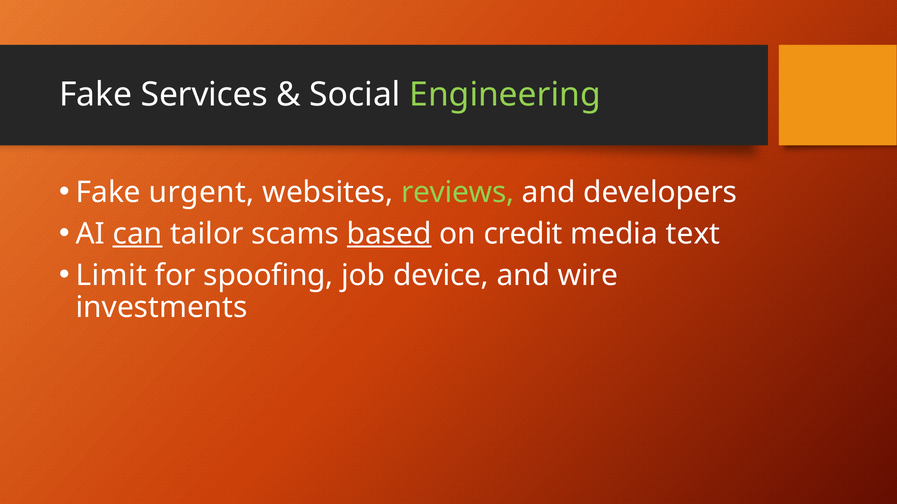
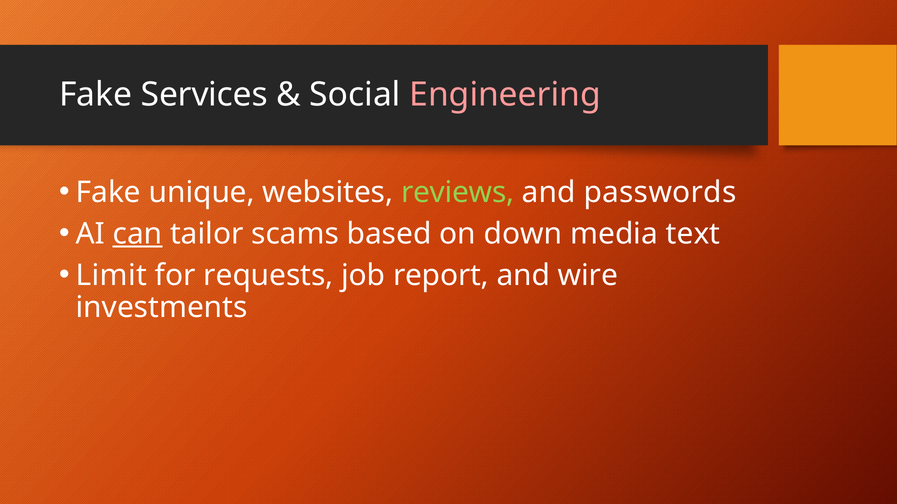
Engineering colour: light green -> pink (505, 95)
urgent: urgent -> unique (202, 192)
developers: developers -> passwords (660, 192)
based underline: present -> none (389, 234)
credit: credit -> down (523, 234)
spoofing: spoofing -> requests (268, 276)
device: device -> report (441, 276)
